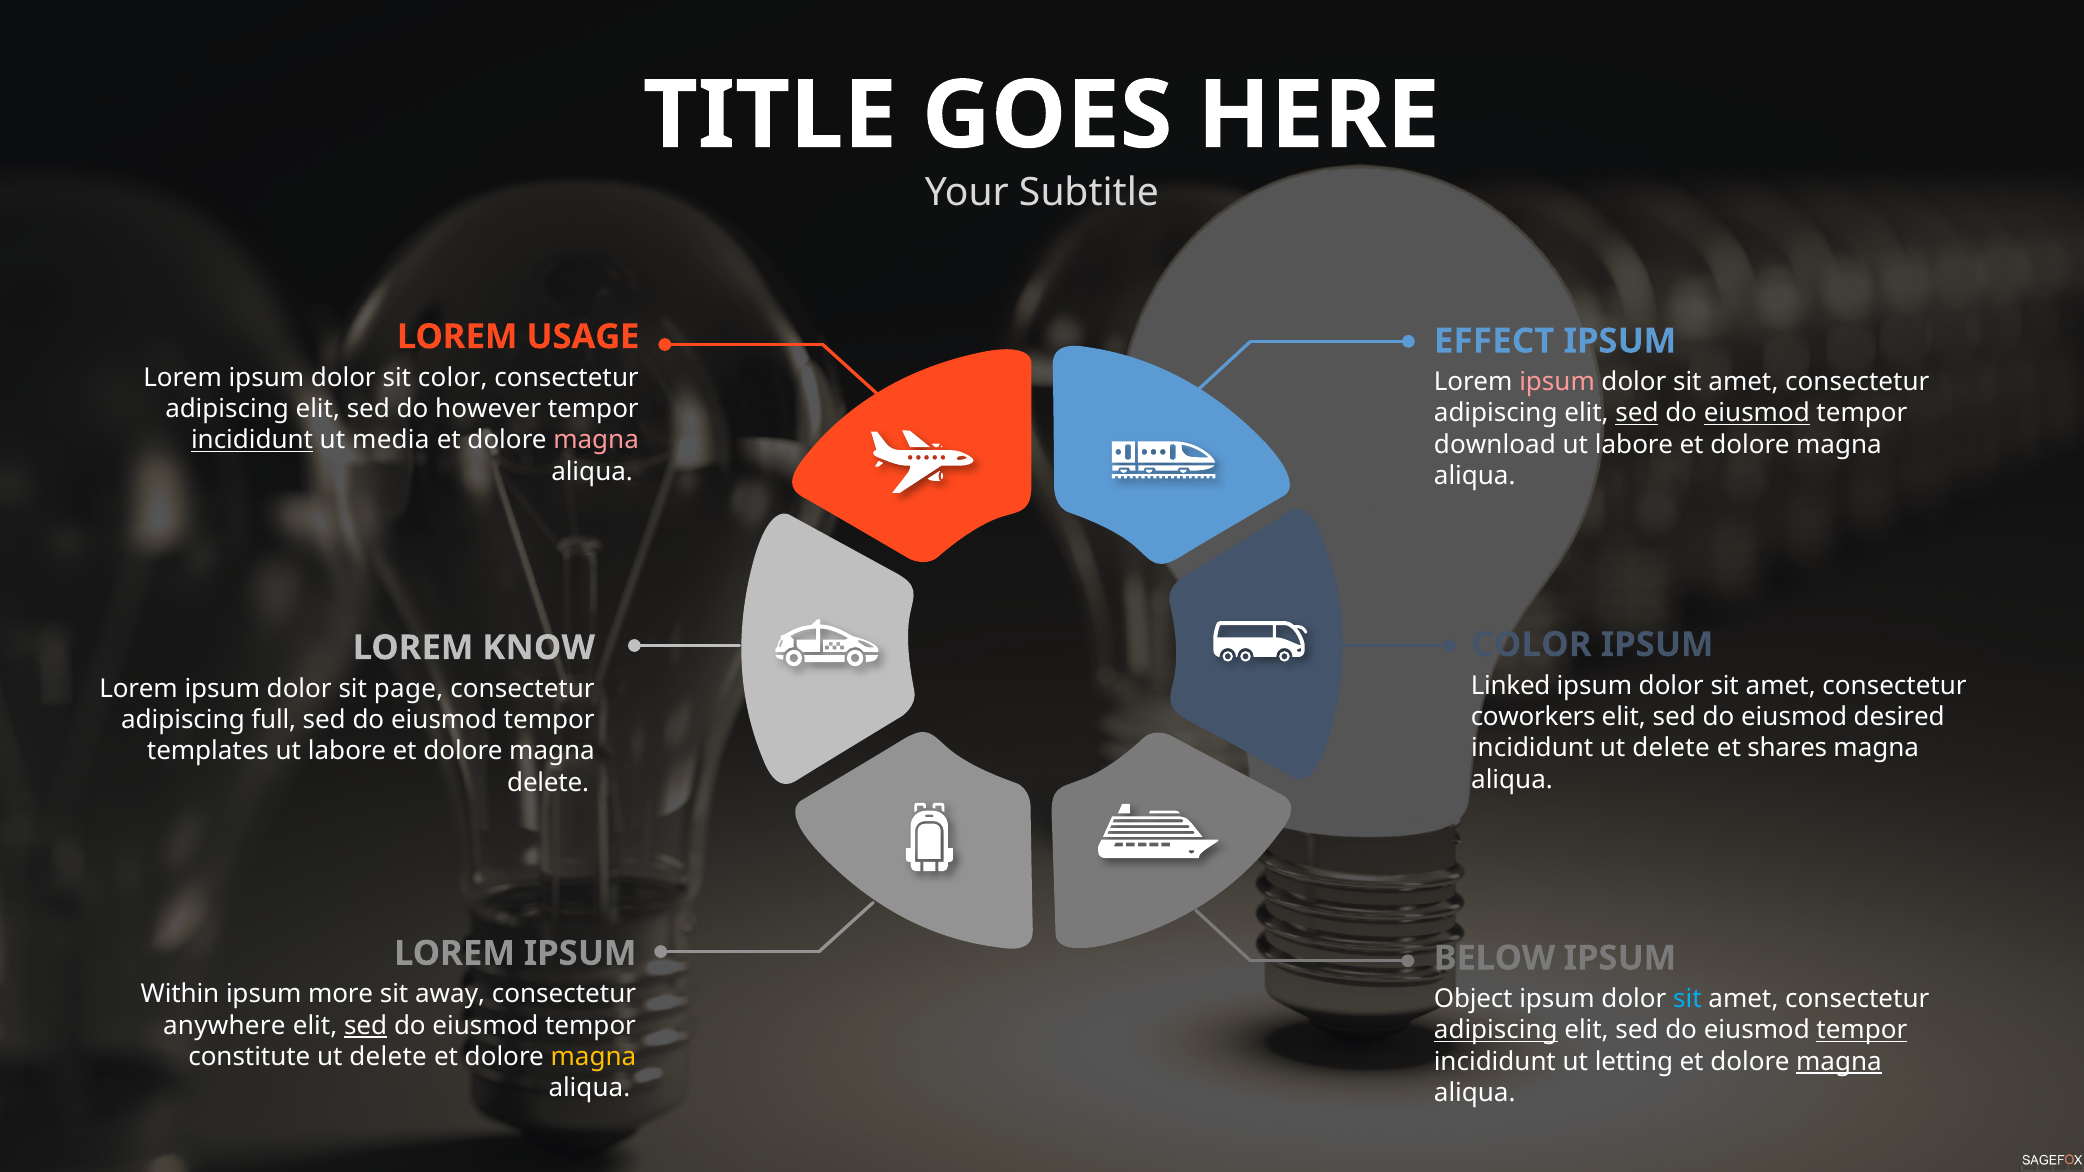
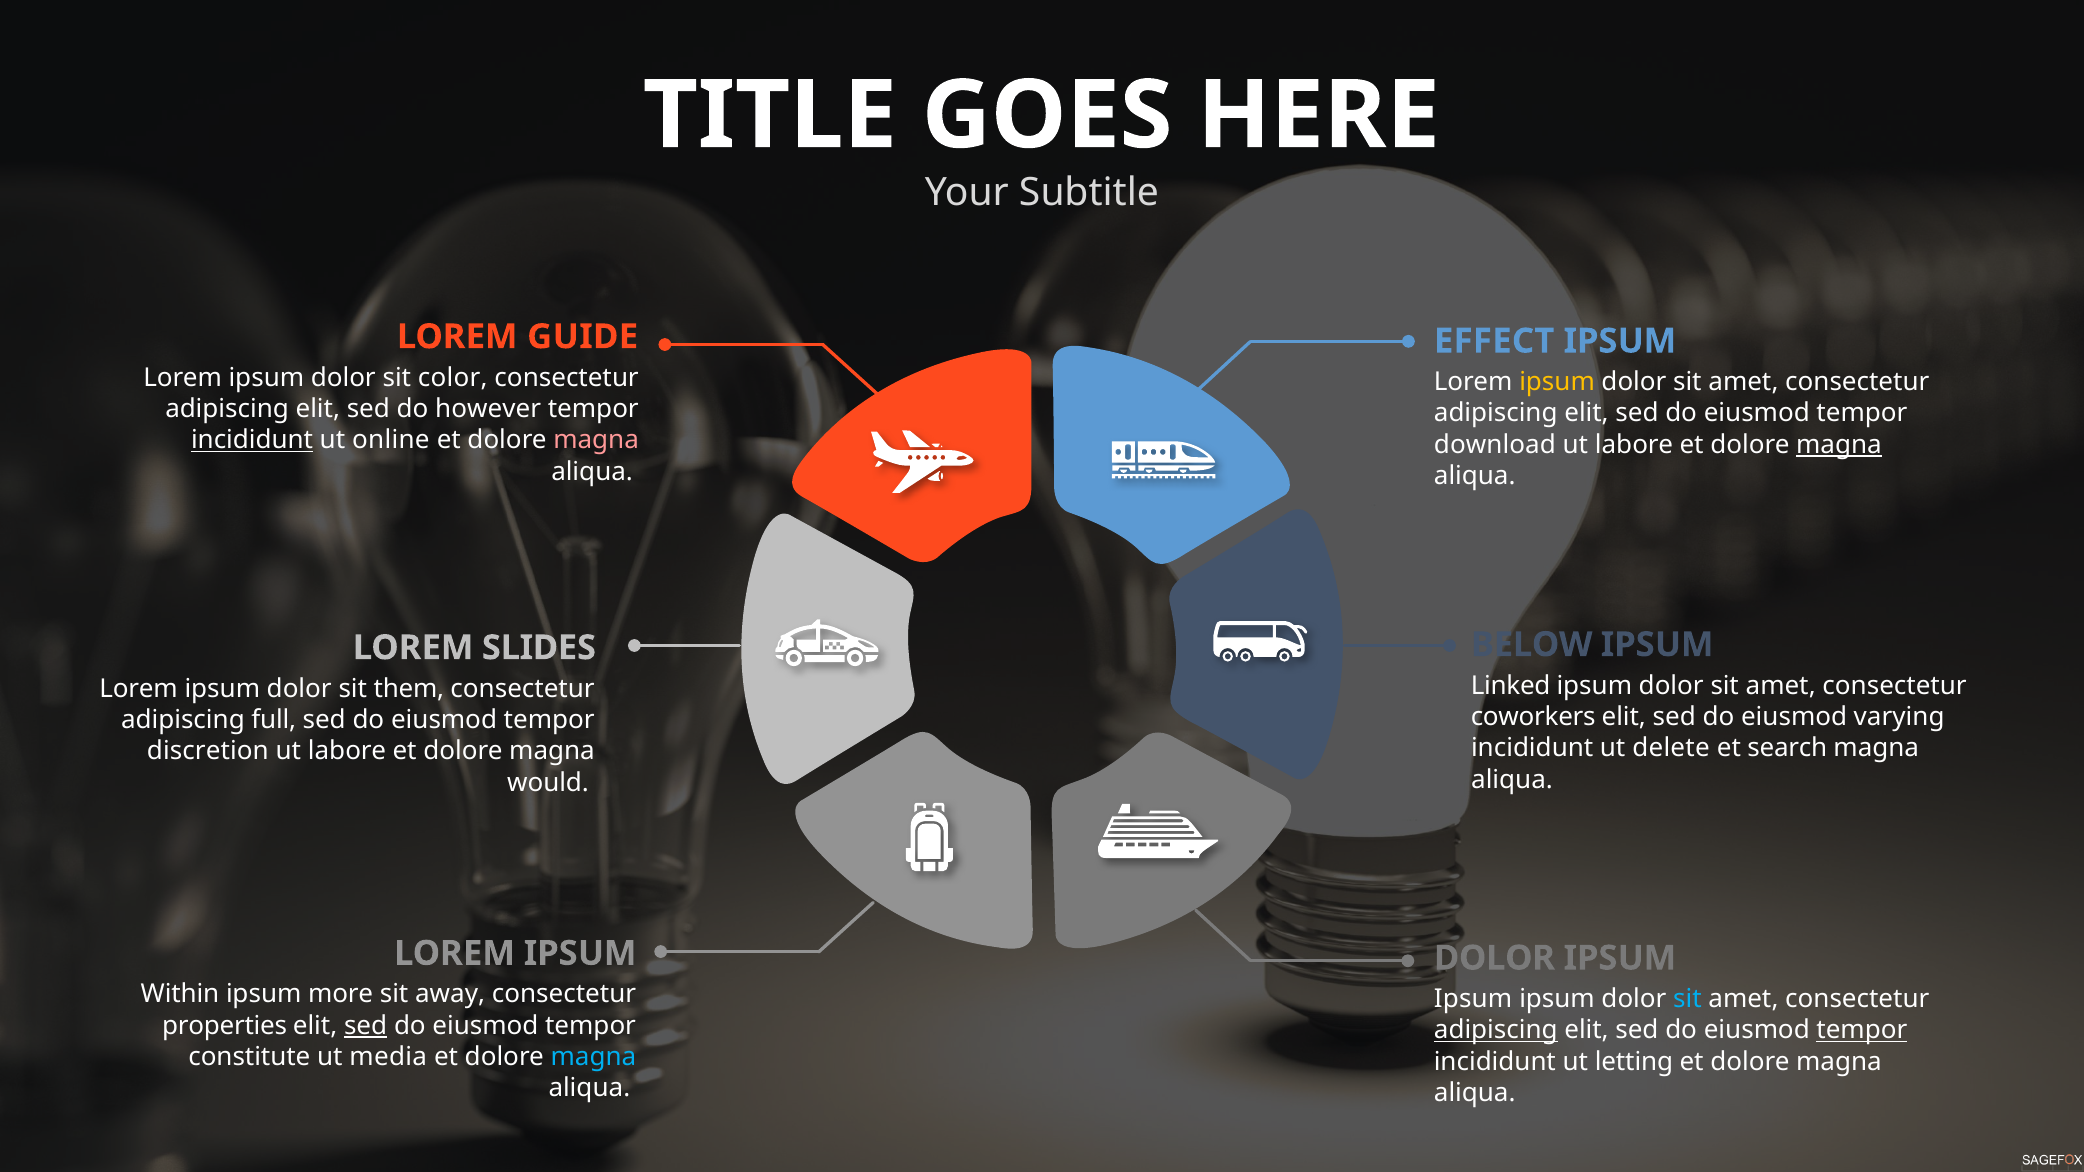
USAGE: USAGE -> GUIDE (583, 337)
ipsum colour: pink -> yellow (1557, 382)
sed underline: present -> none (1637, 413)
eiusmod underline: present -> none (1757, 413)
media: media -> online (391, 440)
magna underline: none -> present (1839, 445)
COLOR: COLOR -> BELOW (1532, 645)
KNOW: KNOW -> SLIDES (539, 648)
page: page -> them (409, 689)
desired: desired -> varying (1899, 717)
shares: shares -> search (1787, 748)
templates: templates -> discretion (208, 751)
delete: delete -> would (548, 783)
BELOW: BELOW -> DOLOR (1494, 958)
Object: Object -> Ipsum (1473, 999)
anywhere: anywhere -> properties (225, 1026)
delete: delete -> media (388, 1057)
magna colour: yellow -> light blue (593, 1057)
magna underline: present -> none (1839, 1062)
